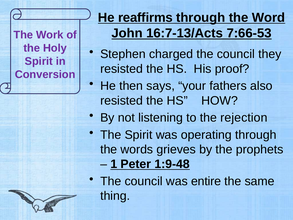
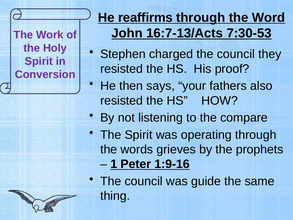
7:66-53: 7:66-53 -> 7:30-53 (249, 33)
rejection: rejection -> compare (244, 118)
1:9-48: 1:9-48 -> 1:9-16 (172, 164)
entire: entire -> guide (206, 181)
